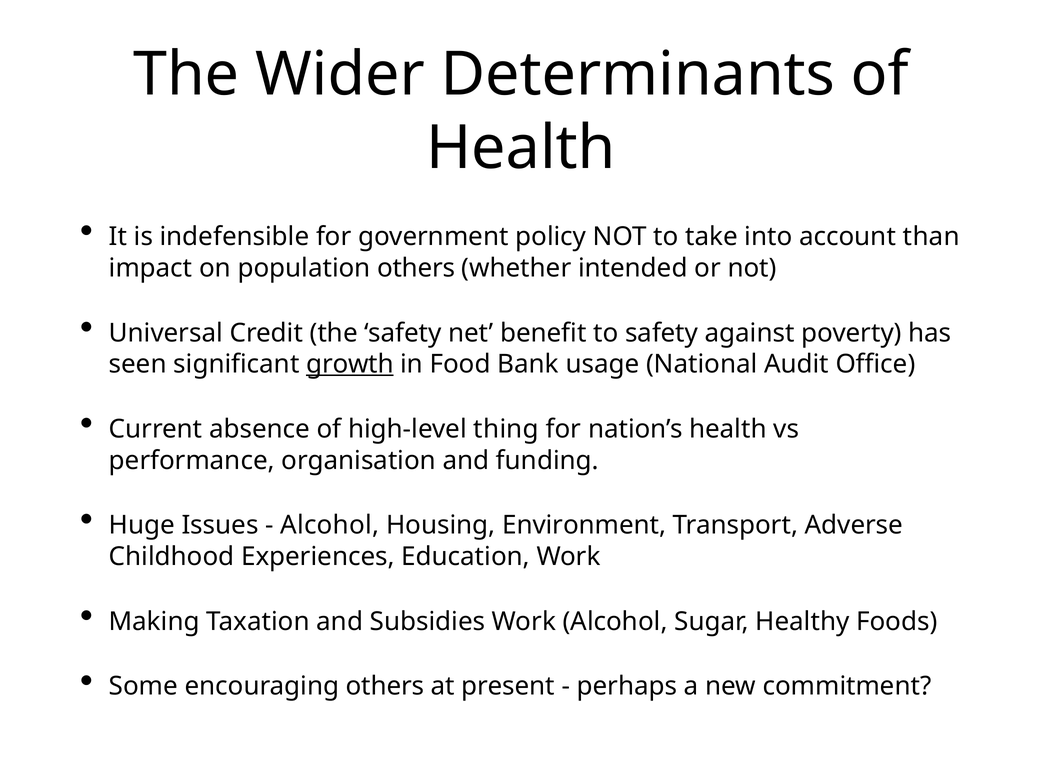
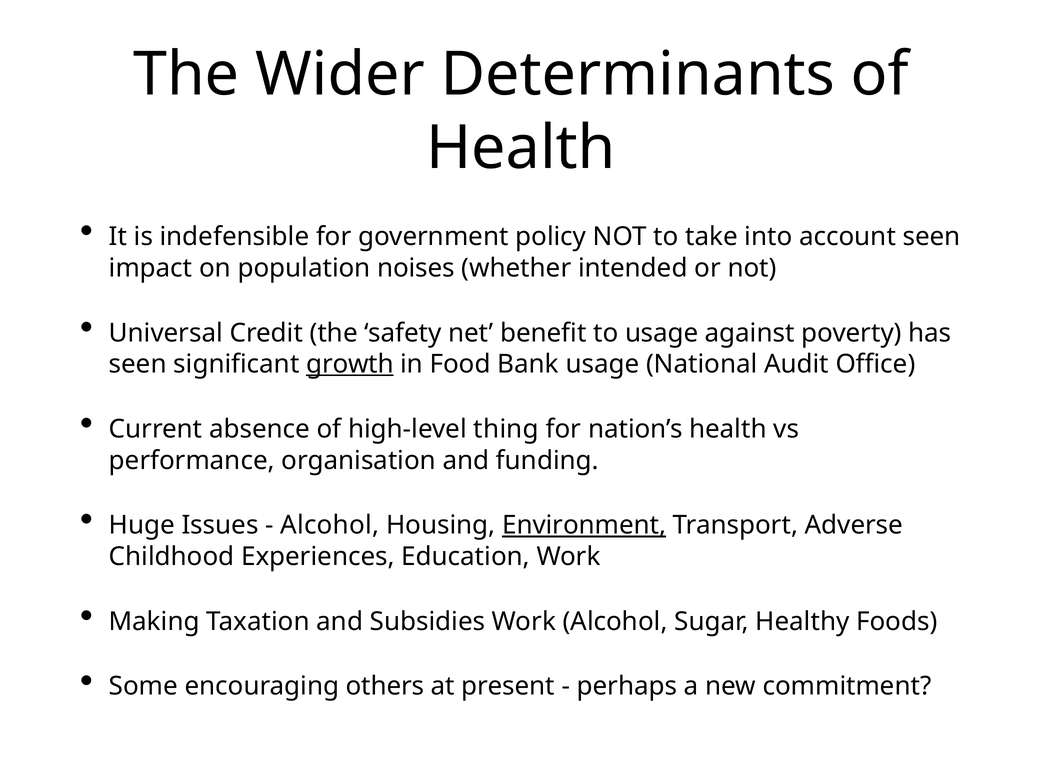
account than: than -> seen (932, 237)
population others: others -> noises (416, 268)
to safety: safety -> usage (662, 333)
Environment underline: none -> present (584, 525)
